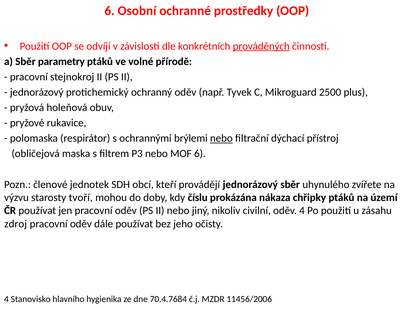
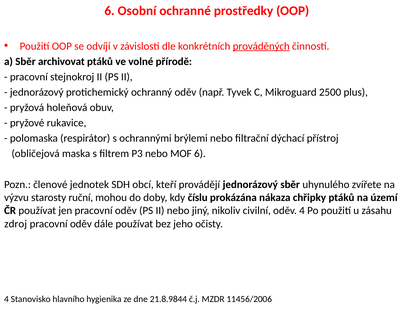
parametry: parametry -> archivovat (61, 62)
nebo underline: present -> none (221, 139)
tvoří: tvoří -> ruční (81, 198)
70.4.7684: 70.4.7684 -> 21.8.9844 (168, 299)
